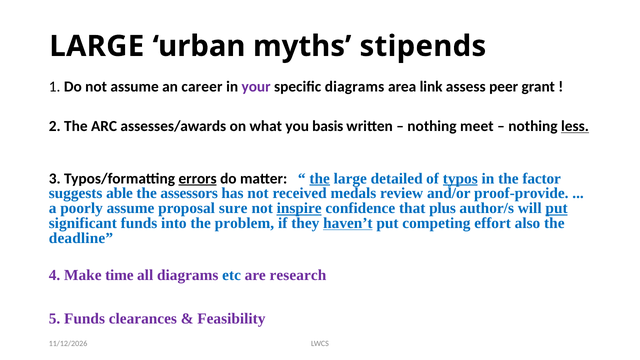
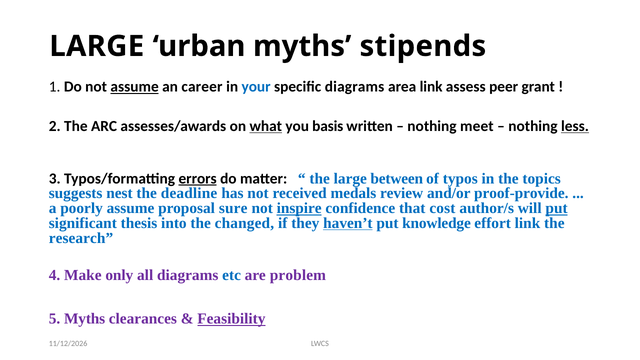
assume underline: none -> present (135, 87)
your colour: purple -> blue (256, 87)
what underline: none -> present (266, 126)
the underline: present -> none (320, 178)
detailed: detailed -> between (397, 178)
typos underline: present -> none (460, 178)
factor: factor -> topics (542, 178)
able: able -> nest (119, 193)
assessors: assessors -> deadline (189, 193)
plus: plus -> cost (442, 208)
significant funds: funds -> thesis (139, 223)
problem: problem -> changed (244, 223)
competing: competing -> knowledge (437, 223)
effort also: also -> link (528, 223)
deadline: deadline -> research (81, 238)
time: time -> only (119, 275)
research: research -> problem (298, 275)
5 Funds: Funds -> Myths (85, 319)
Feasibility underline: none -> present (231, 319)
